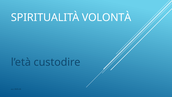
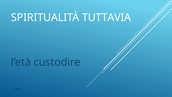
VOLONTÀ: VOLONTÀ -> TUTTAVIA (107, 18)
